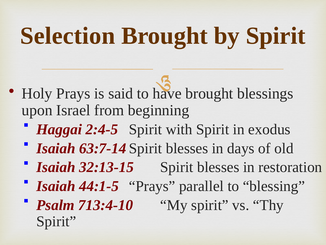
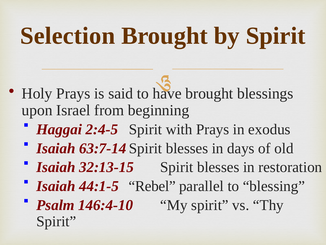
with Spirit: Spirit -> Prays (213, 129)
44:1-5 Prays: Prays -> Rebel (152, 186)
713:4-10: 713:4-10 -> 146:4-10 (106, 205)
